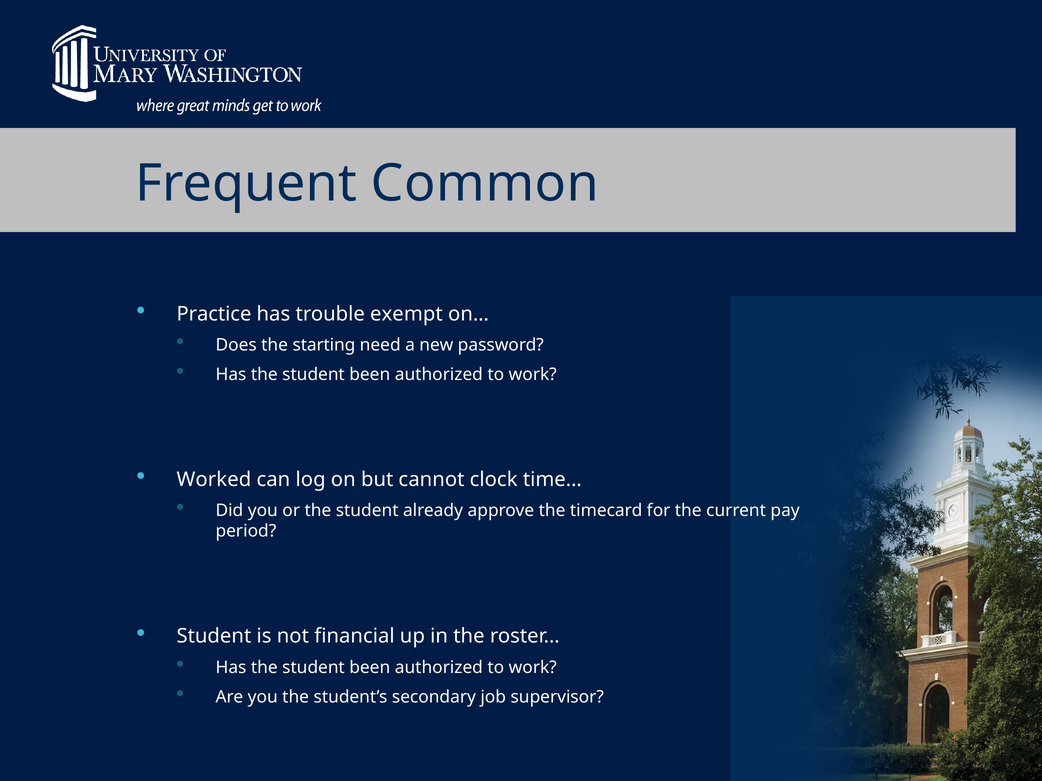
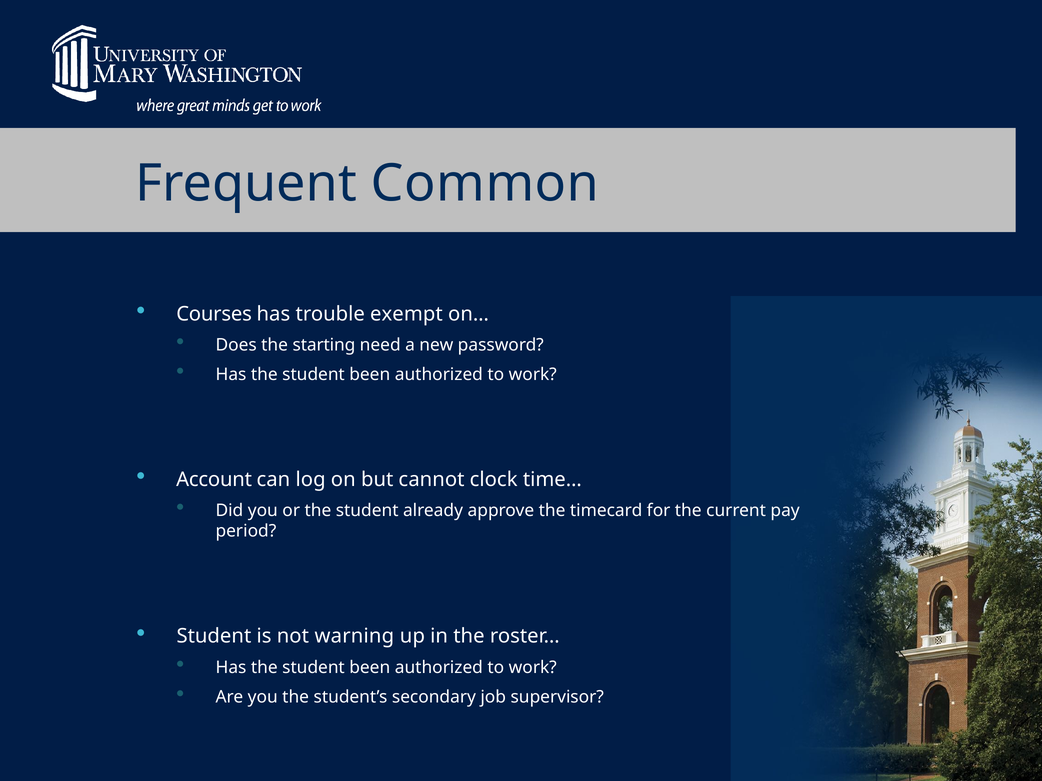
Practice: Practice -> Courses (214, 314)
Worked: Worked -> Account (214, 480)
financial: financial -> warning (354, 637)
